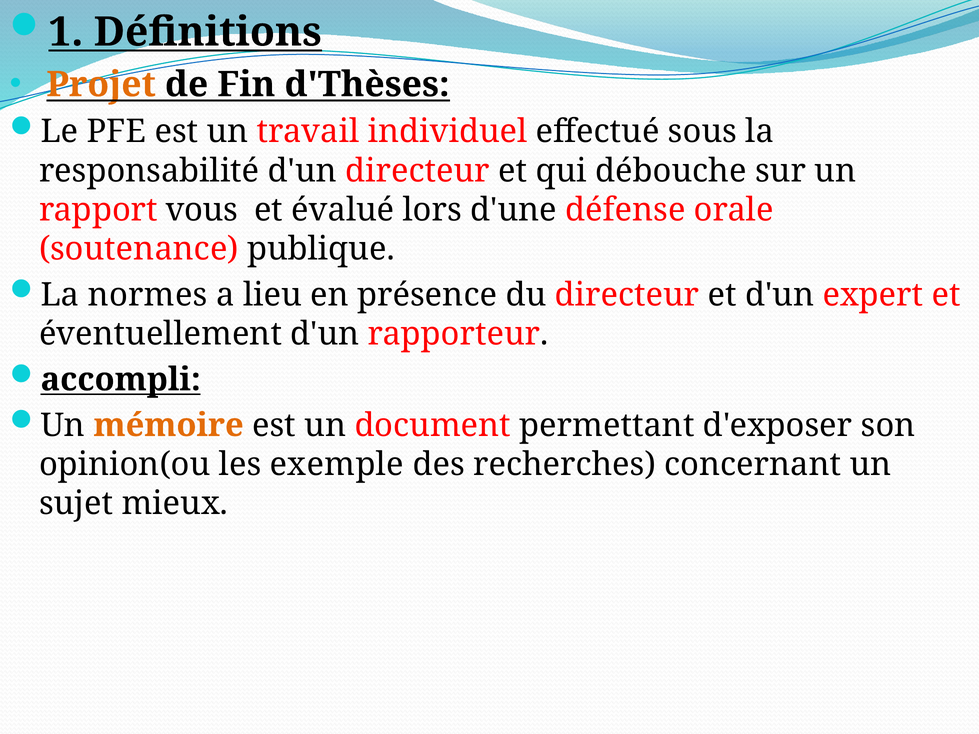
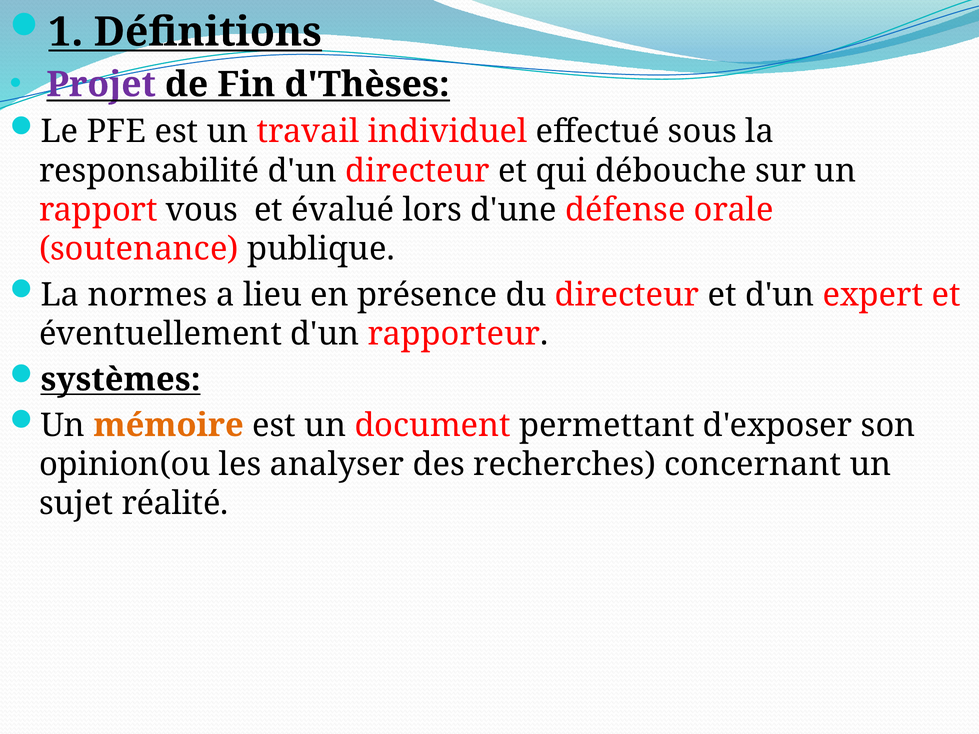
Projet colour: orange -> purple (101, 85)
accompli: accompli -> systèmes (121, 380)
exemple: exemple -> analyser (337, 465)
mieux: mieux -> réalité (175, 504)
